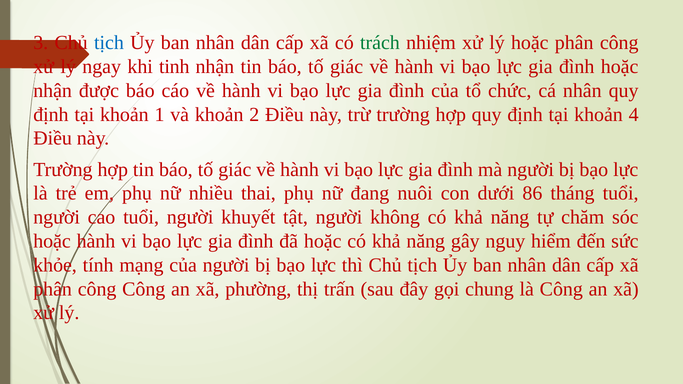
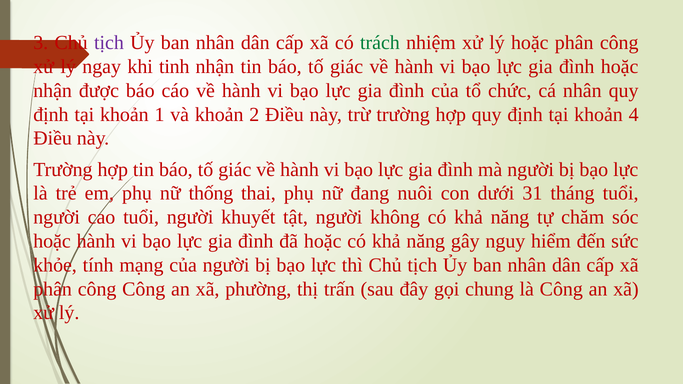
tịch colour: blue -> purple (109, 43)
nhiều: nhiều -> thống (211, 193)
86: 86 -> 31 (532, 193)
